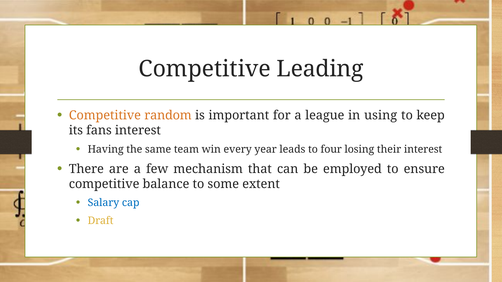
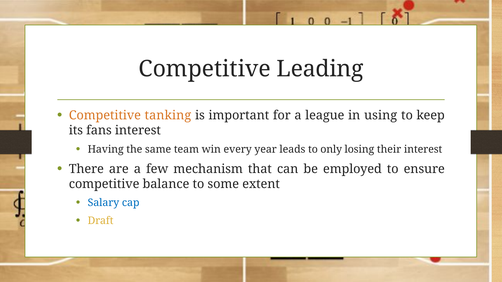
random: random -> tanking (168, 116)
four: four -> only (331, 150)
